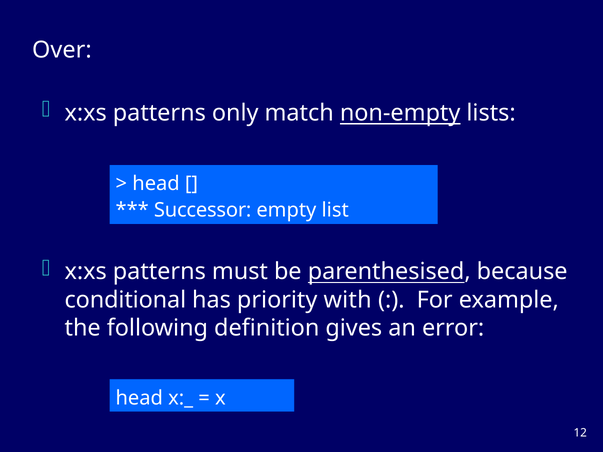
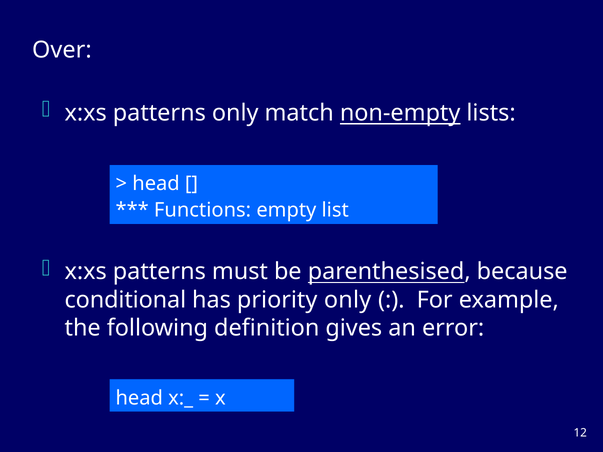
Successor: Successor -> Functions (203, 210)
priority with: with -> only (348, 300)
